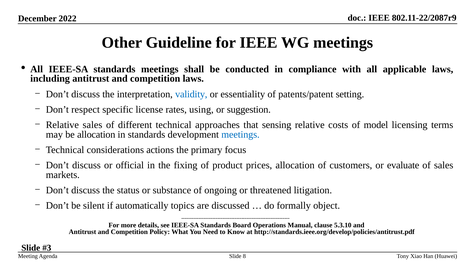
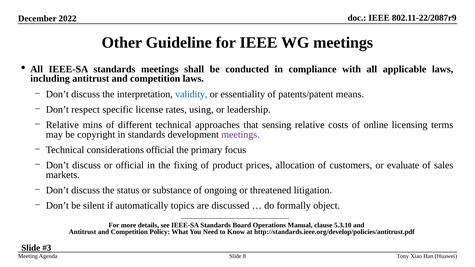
setting: setting -> means (350, 94)
suggestion: suggestion -> leadership (249, 110)
Relative sales: sales -> mins (92, 125)
model: model -> online (376, 125)
be allocation: allocation -> copyright (96, 135)
meetings colour: blue -> purple (240, 135)
considerations actions: actions -> official (160, 150)
